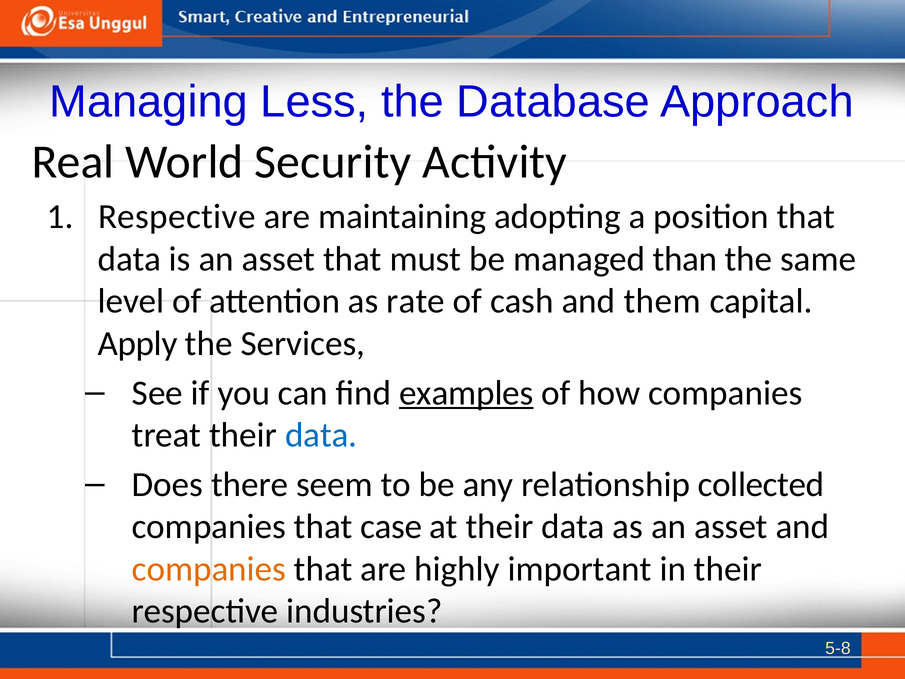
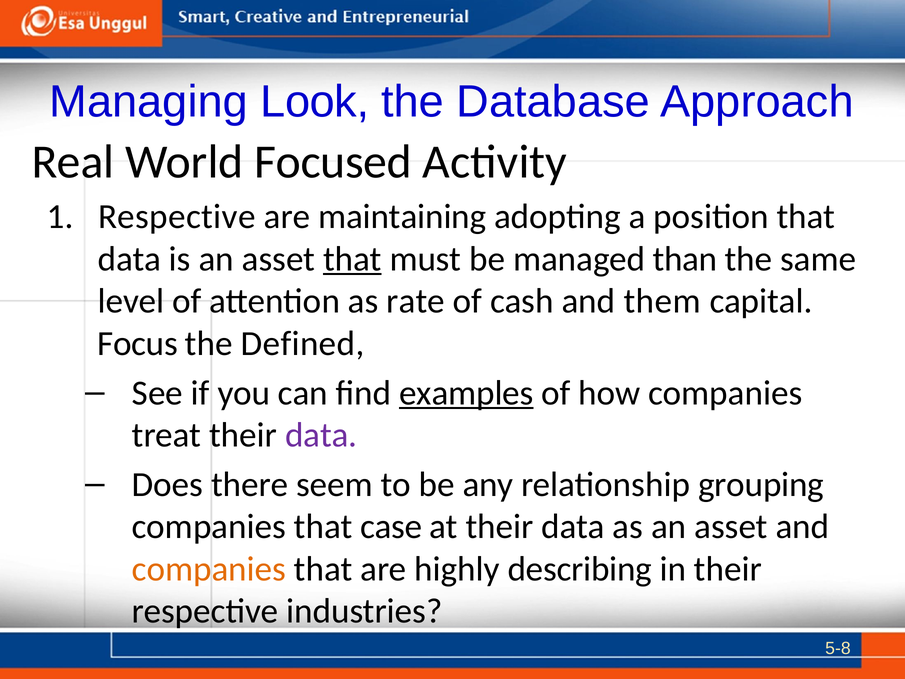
Less: Less -> Look (315, 102)
Security: Security -> Focused (333, 162)
that underline: none -> present (352, 259)
Apply: Apply -> Focus (138, 343)
Services: Services -> Defined (303, 343)
data colour: blue -> purple (321, 435)
collected: collected -> grouping (761, 484)
important: important -> describing (580, 569)
